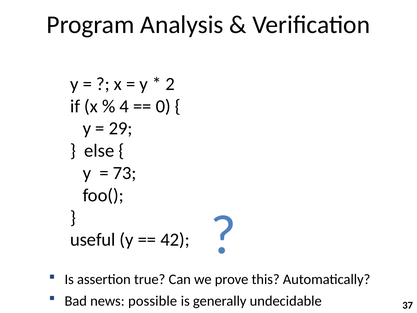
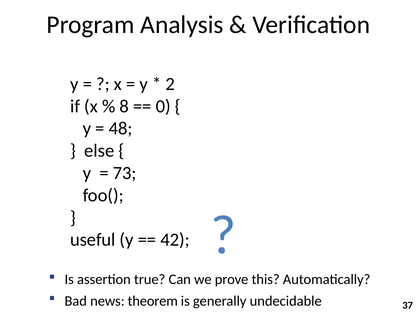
4: 4 -> 8 (124, 106)
29: 29 -> 48 (121, 128)
possible: possible -> theorem (153, 301)
